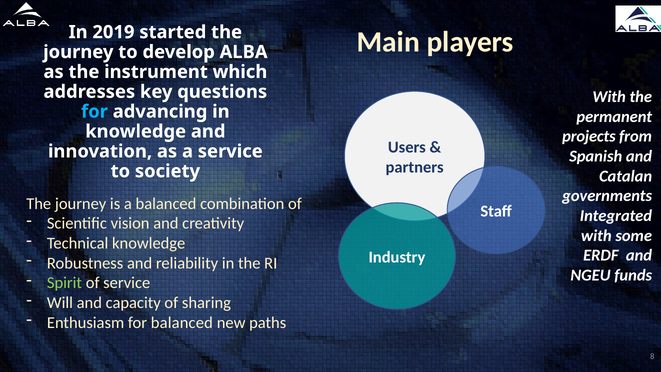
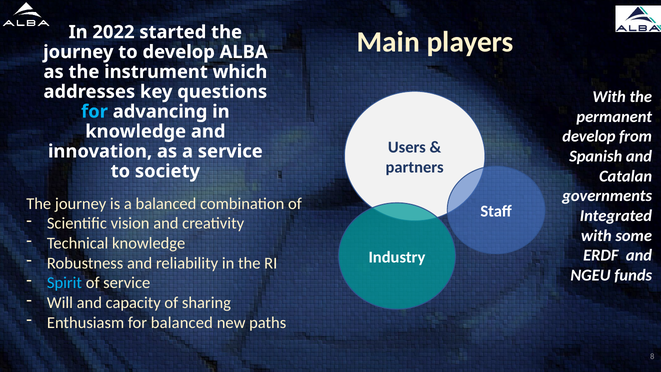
2019: 2019 -> 2022 (113, 32)
projects: projects -> develop (589, 136)
Spirit colour: light green -> light blue (64, 283)
